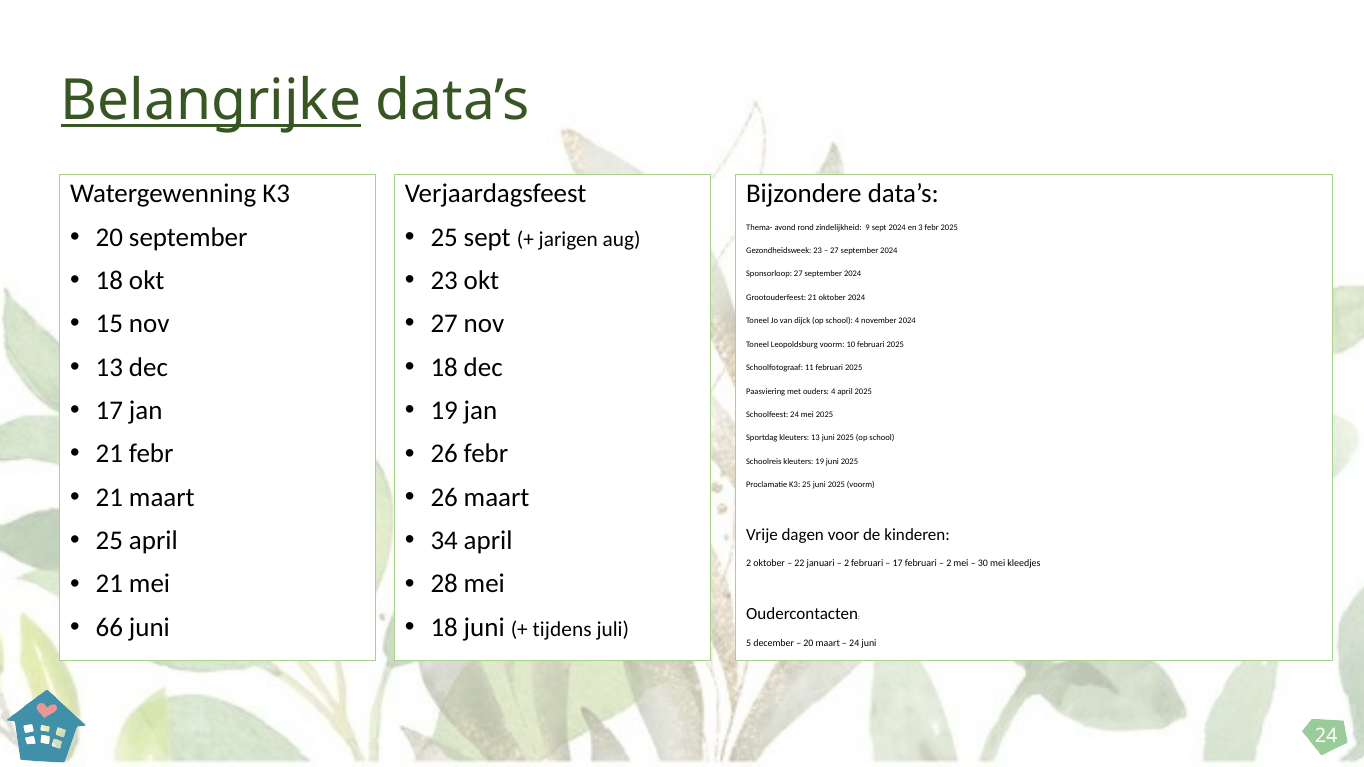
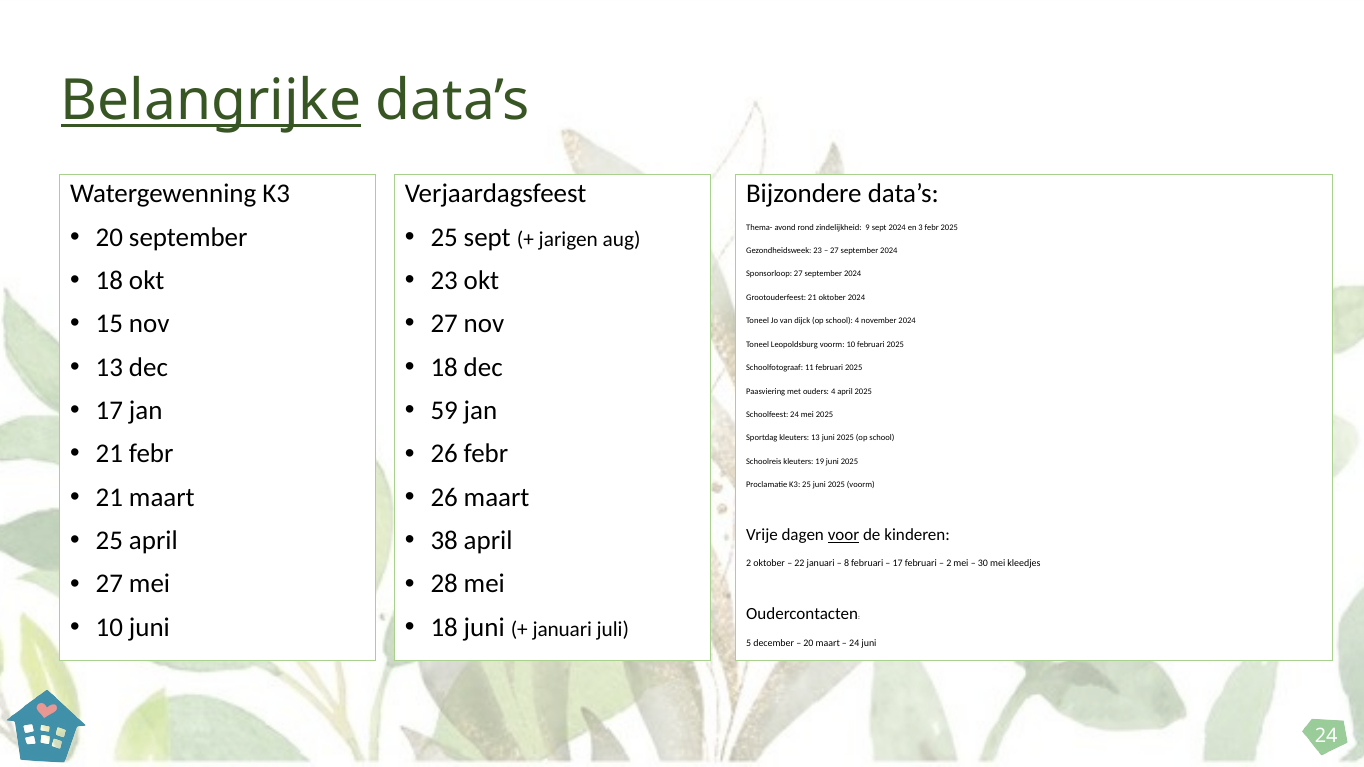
19: 19 -> 59 (444, 411)
34: 34 -> 38 (444, 541)
voor underline: none -> present (844, 535)
2: 2 -> 8 (847, 564)
21: 21 -> 27 (109, 584)
tijdens: tijdens -> januari (562, 629)
66: 66 -> 10 (109, 628)
